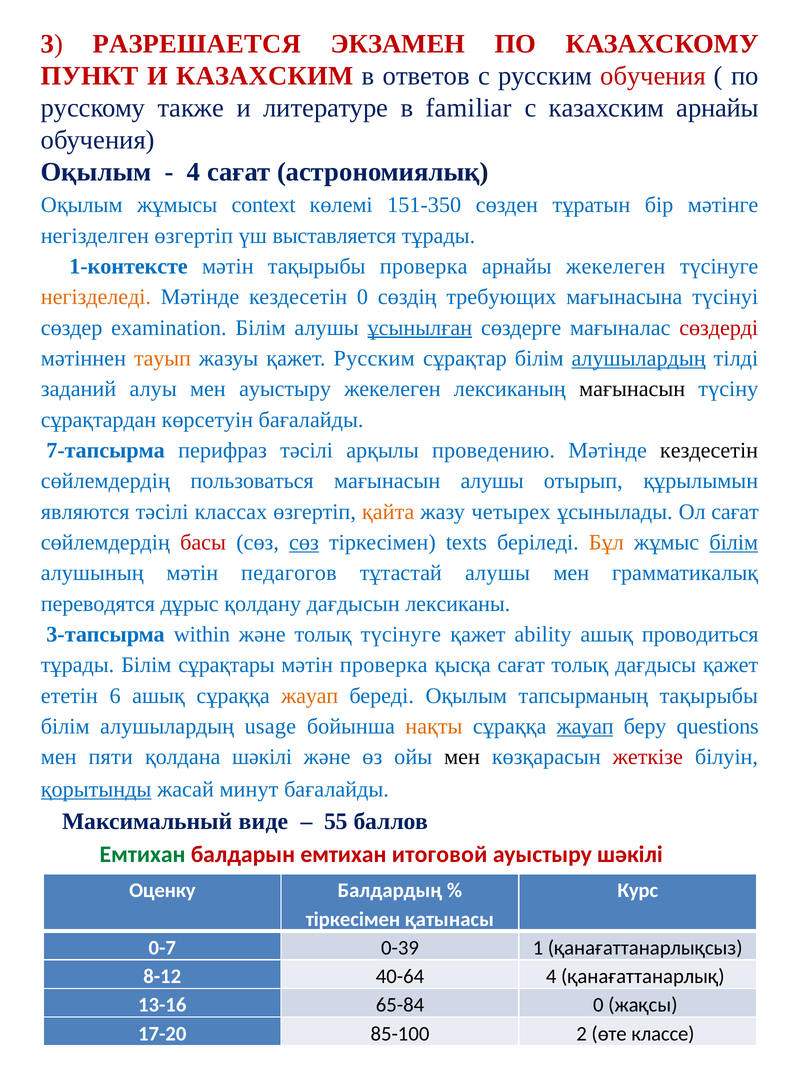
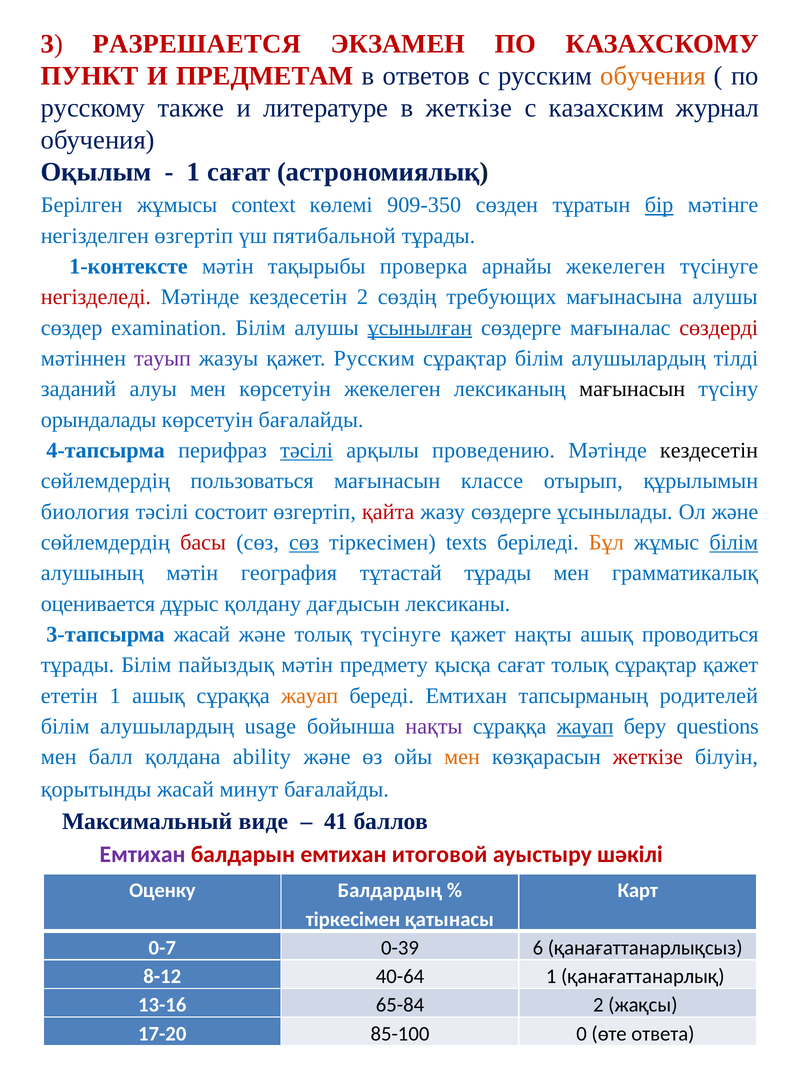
И КАЗАХСКИМ: КАЗАХСКИМ -> ПРЕДМЕТАМ (265, 76)
обучения colour: red -> orange (653, 76)
в familiar: familiar -> жеткізе (469, 108)
казахским арнайы: арнайы -> журнал (718, 108)
4: 4 -> 1 (194, 172)
Оқылым: Оқылым -> Берілген (82, 205)
151-350: 151-350 -> 909-350 (424, 205)
бір underline: none -> present (659, 205)
выставляется: выставляется -> пятибальной (334, 236)
негізделеді colour: orange -> red (96, 297)
кездесетін 0: 0 -> 2 (363, 297)
мағынасына түсінуі: түсінуі -> алушы (725, 297)
тауып colour: orange -> purple (163, 358)
алушылардың underline: present -> none (639, 358)
мен ауыстыру: ауыстыру -> көрсетуін (285, 389)
сұрақтардан: сұрақтардан -> орындалады (99, 420)
7-тапсырма: 7-тапсырма -> 4-тапсырма (106, 450)
тәсілі underline: none -> present (307, 450)
мағынасын алушы: алушы -> классе (492, 481)
являются: являются -> биология (85, 512)
классах: классах -> состоит (231, 512)
қайта colour: orange -> red (388, 512)
жазу четырех: четырех -> сөздерге (511, 512)
Ол сағат: сағат -> және (735, 512)
педагогов: педагогов -> география (289, 573)
тұтастай алушы: алушы -> тұрады (498, 573)
переводятся: переводятся -> оценивается (98, 604)
3-тапсырма within: within -> жасай (202, 634)
қажет ability: ability -> нақты (543, 634)
сұрақтары: сұрақтары -> пайыздық (226, 665)
мәтін проверка: проверка -> предмету (384, 665)
толық дағдысы: дағдысы -> сұрақтар (656, 665)
ететін 6: 6 -> 1 (115, 696)
береді Оқылым: Оқылым -> Емтихан (466, 696)
тапсырманың тақырыбы: тақырыбы -> родителей (709, 696)
нақты colour: orange -> purple (434, 726)
пяти: пяти -> балл (111, 757)
қолдана шәкілі: шәкілі -> ability (262, 757)
мен colour: black -> orange (462, 757)
қорытынды underline: present -> none (96, 789)
55: 55 -> 41 (336, 821)
Емтихан colour: green -> purple (142, 854)
Курс: Курс -> Карт (638, 890)
1: 1 -> 6 (538, 947)
40-64 4: 4 -> 1 (551, 976)
65-84 0: 0 -> 2 (598, 1005)
2: 2 -> 0 (582, 1033)
классе: классе -> ответа (663, 1033)
